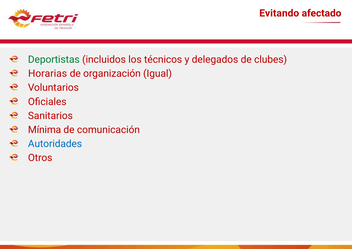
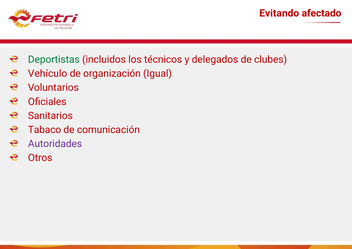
Horarias: Horarias -> Vehículo (48, 74)
Mínima: Mínima -> Tabaco (45, 130)
Autoridades colour: blue -> purple (55, 144)
